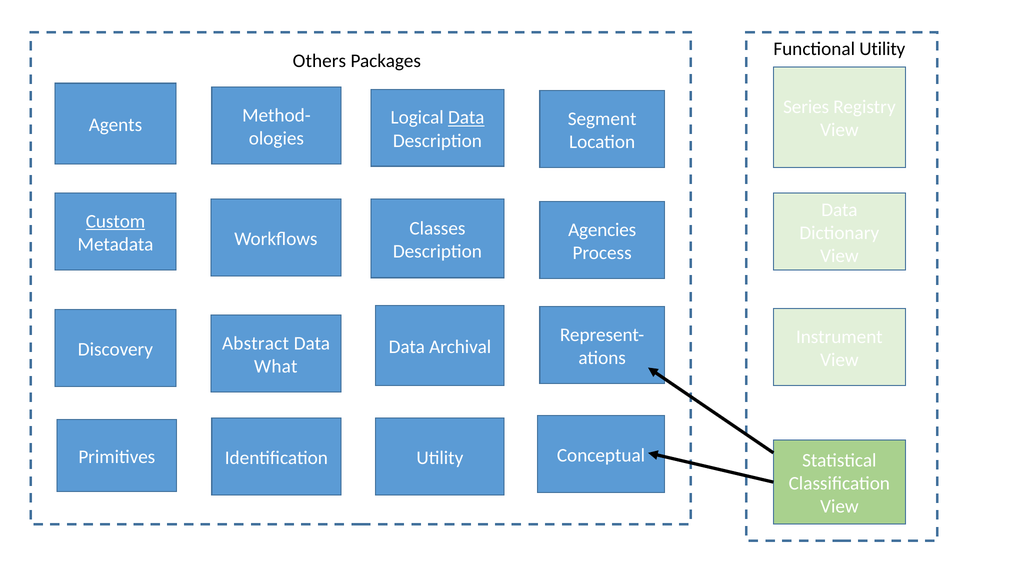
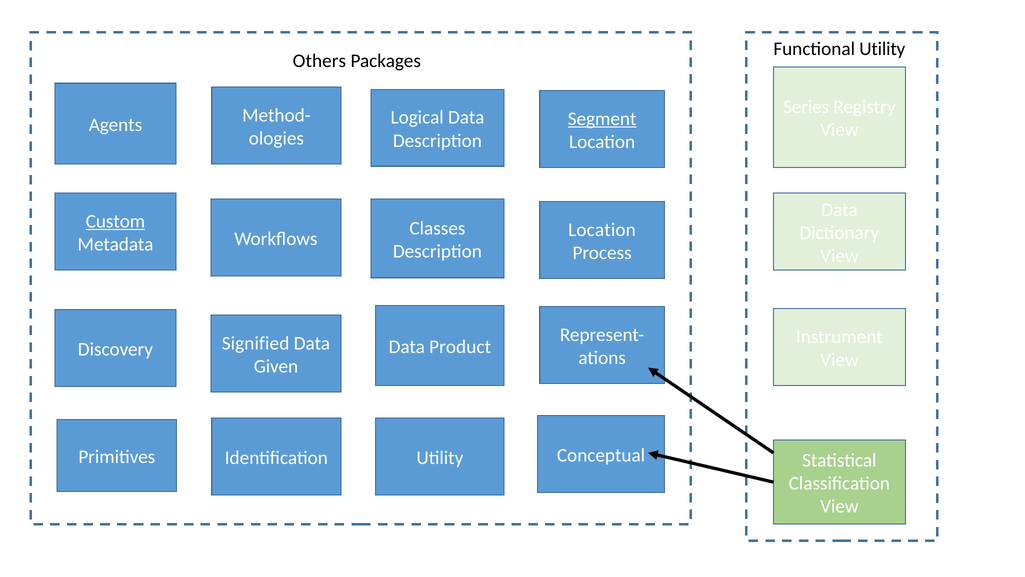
Data underline: present -> none (466, 118)
Segment underline: none -> present (602, 119)
Agencies: Agencies -> Location (602, 230)
Abstract: Abstract -> Signified (256, 343)
Archival: Archival -> Product (460, 347)
What: What -> Given (276, 366)
